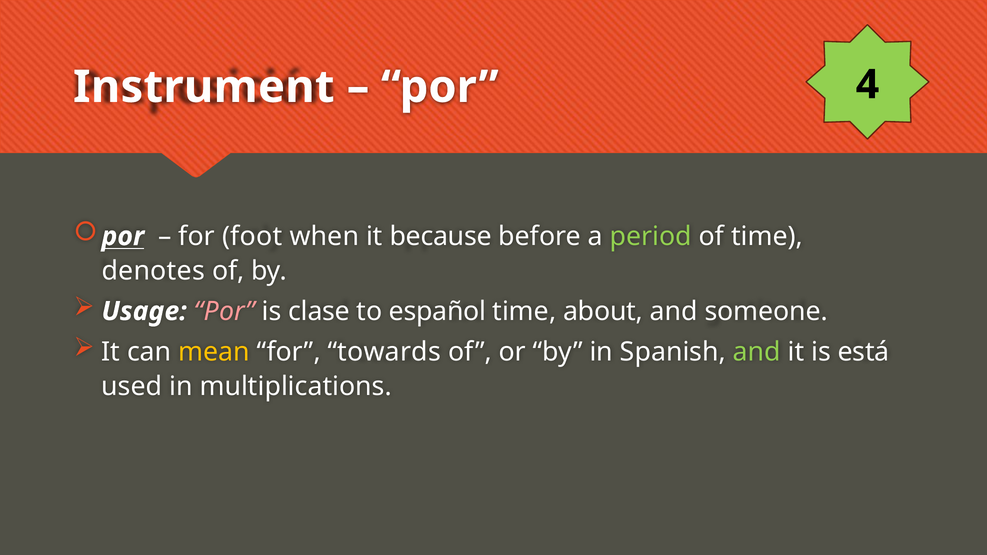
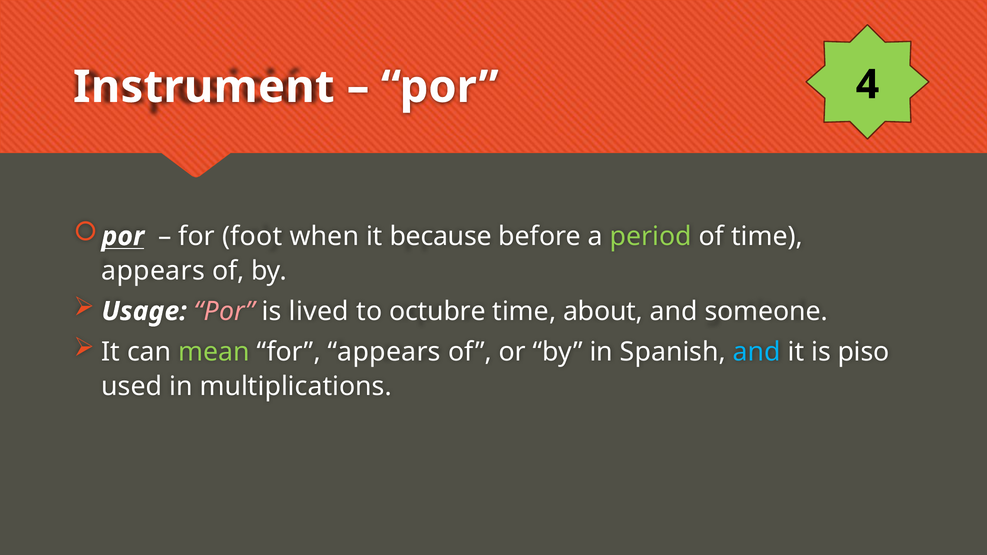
denotes: denotes -> appears (153, 271)
clase: clase -> lived (319, 311)
español: español -> octubre (437, 311)
mean colour: yellow -> light green (214, 352)
for towards: towards -> appears (384, 352)
and colour: light green -> light blue (757, 352)
está: está -> piso (864, 352)
